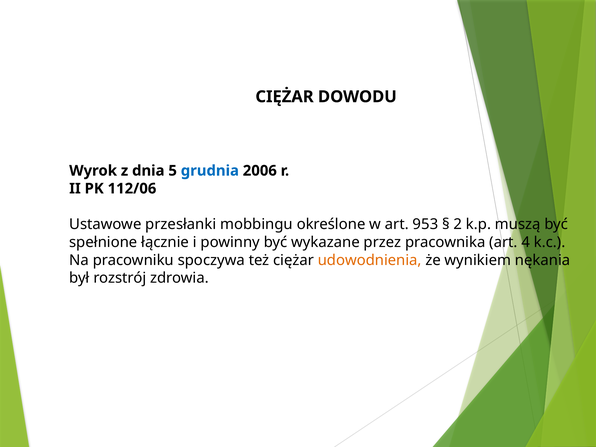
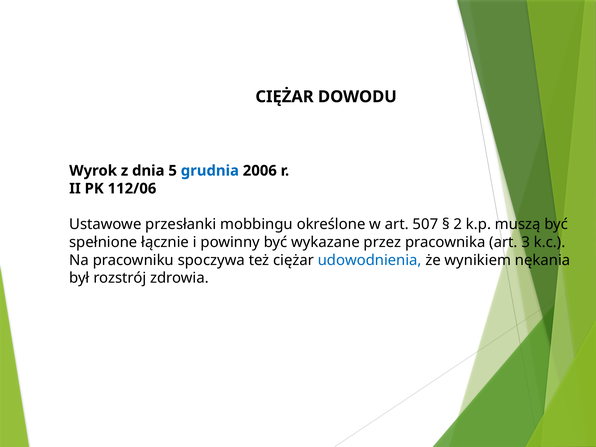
953: 953 -> 507 (425, 224)
4: 4 -> 3 (526, 242)
udowodnienia colour: orange -> blue (370, 260)
